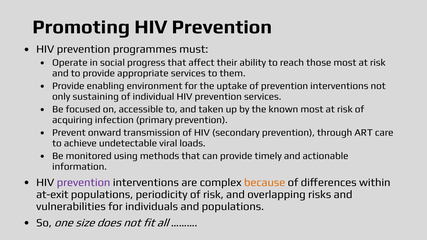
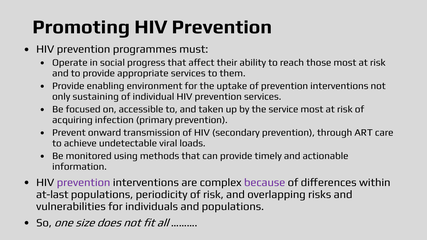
known: known -> service (283, 110)
because colour: orange -> purple (265, 183)
at-exit: at-exit -> at-last (52, 195)
